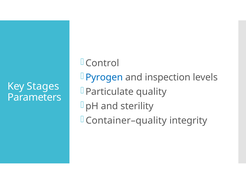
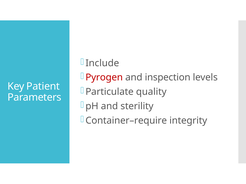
Control: Control -> Include (102, 63)
Pyrogen colour: blue -> red (104, 78)
Stages: Stages -> Patient (43, 87)
Container–quality: Container–quality -> Container–require (126, 121)
